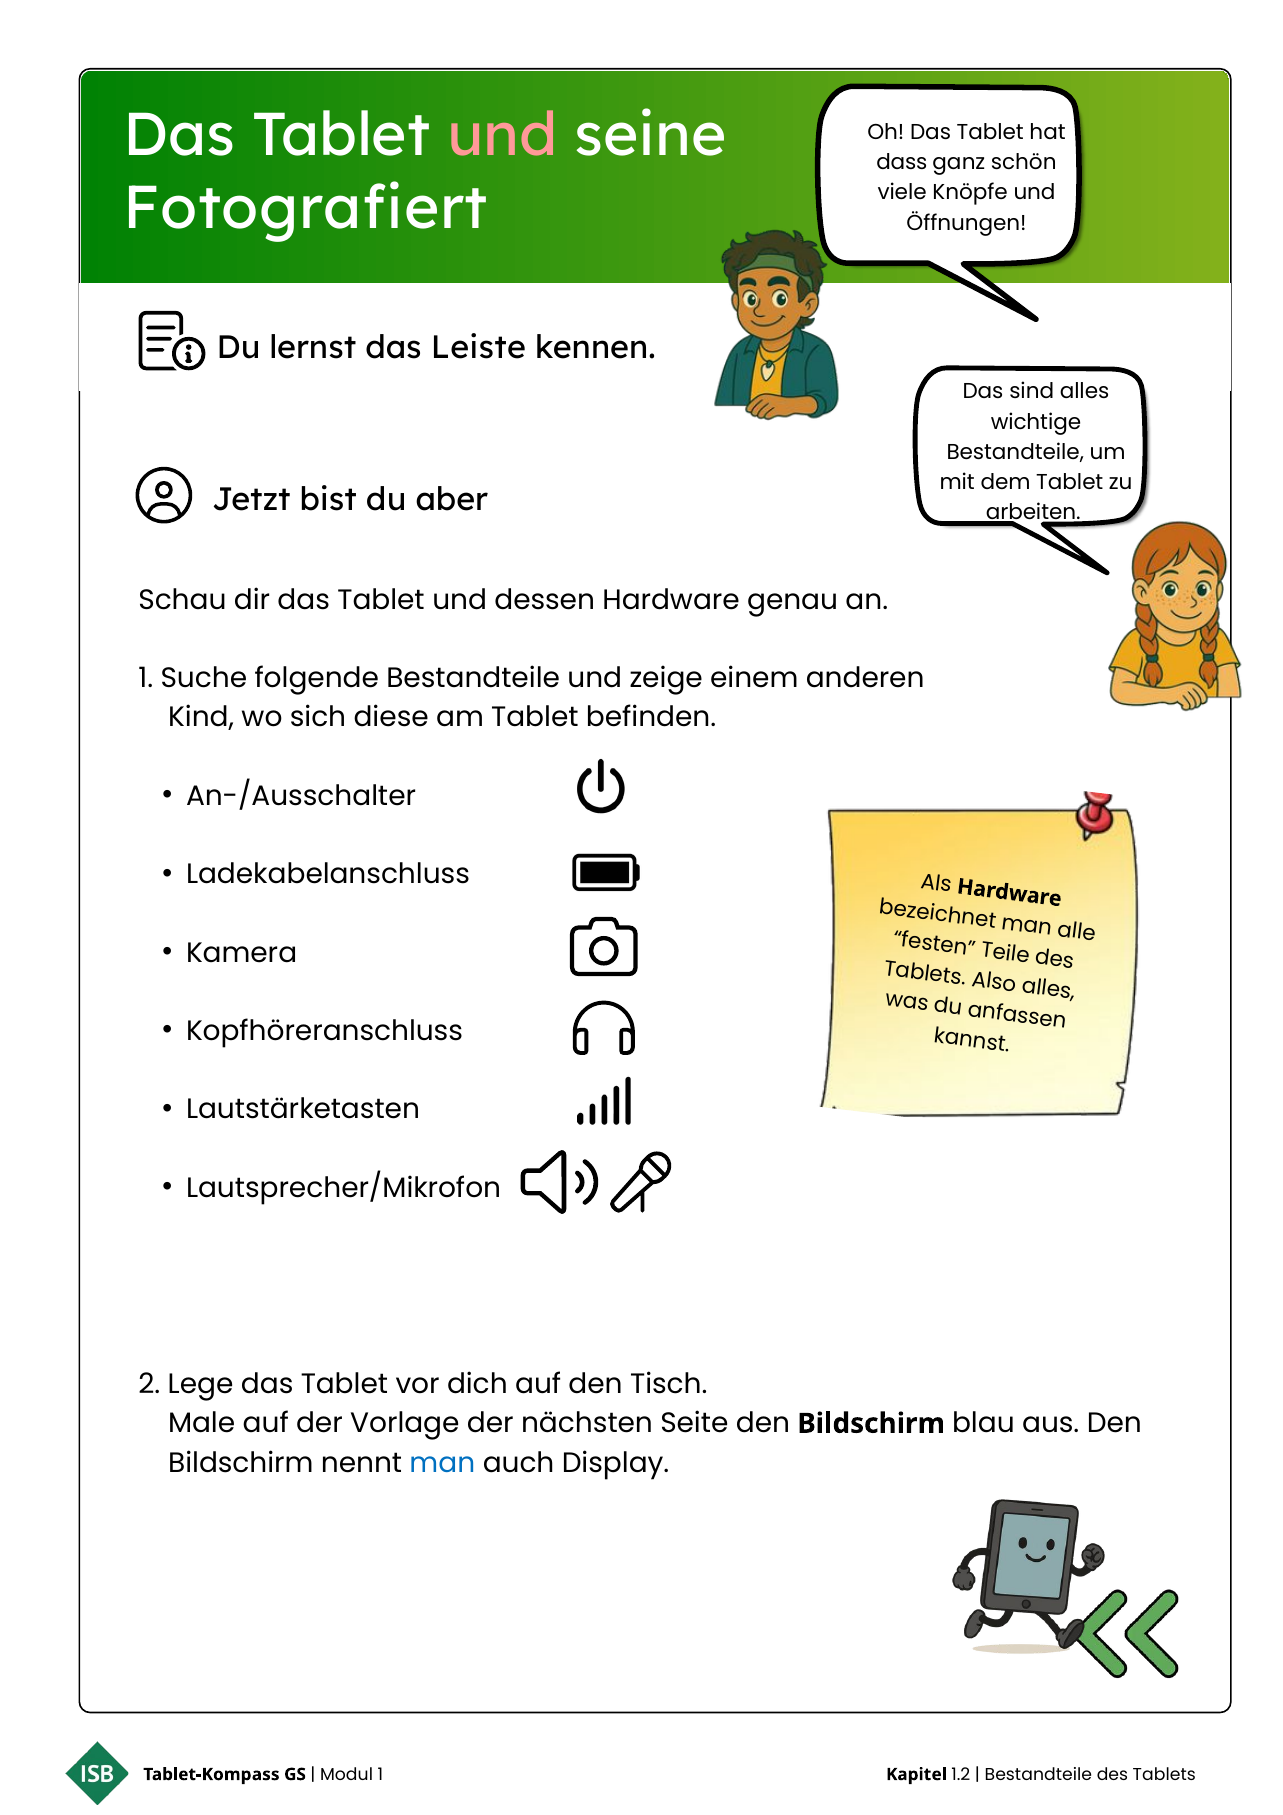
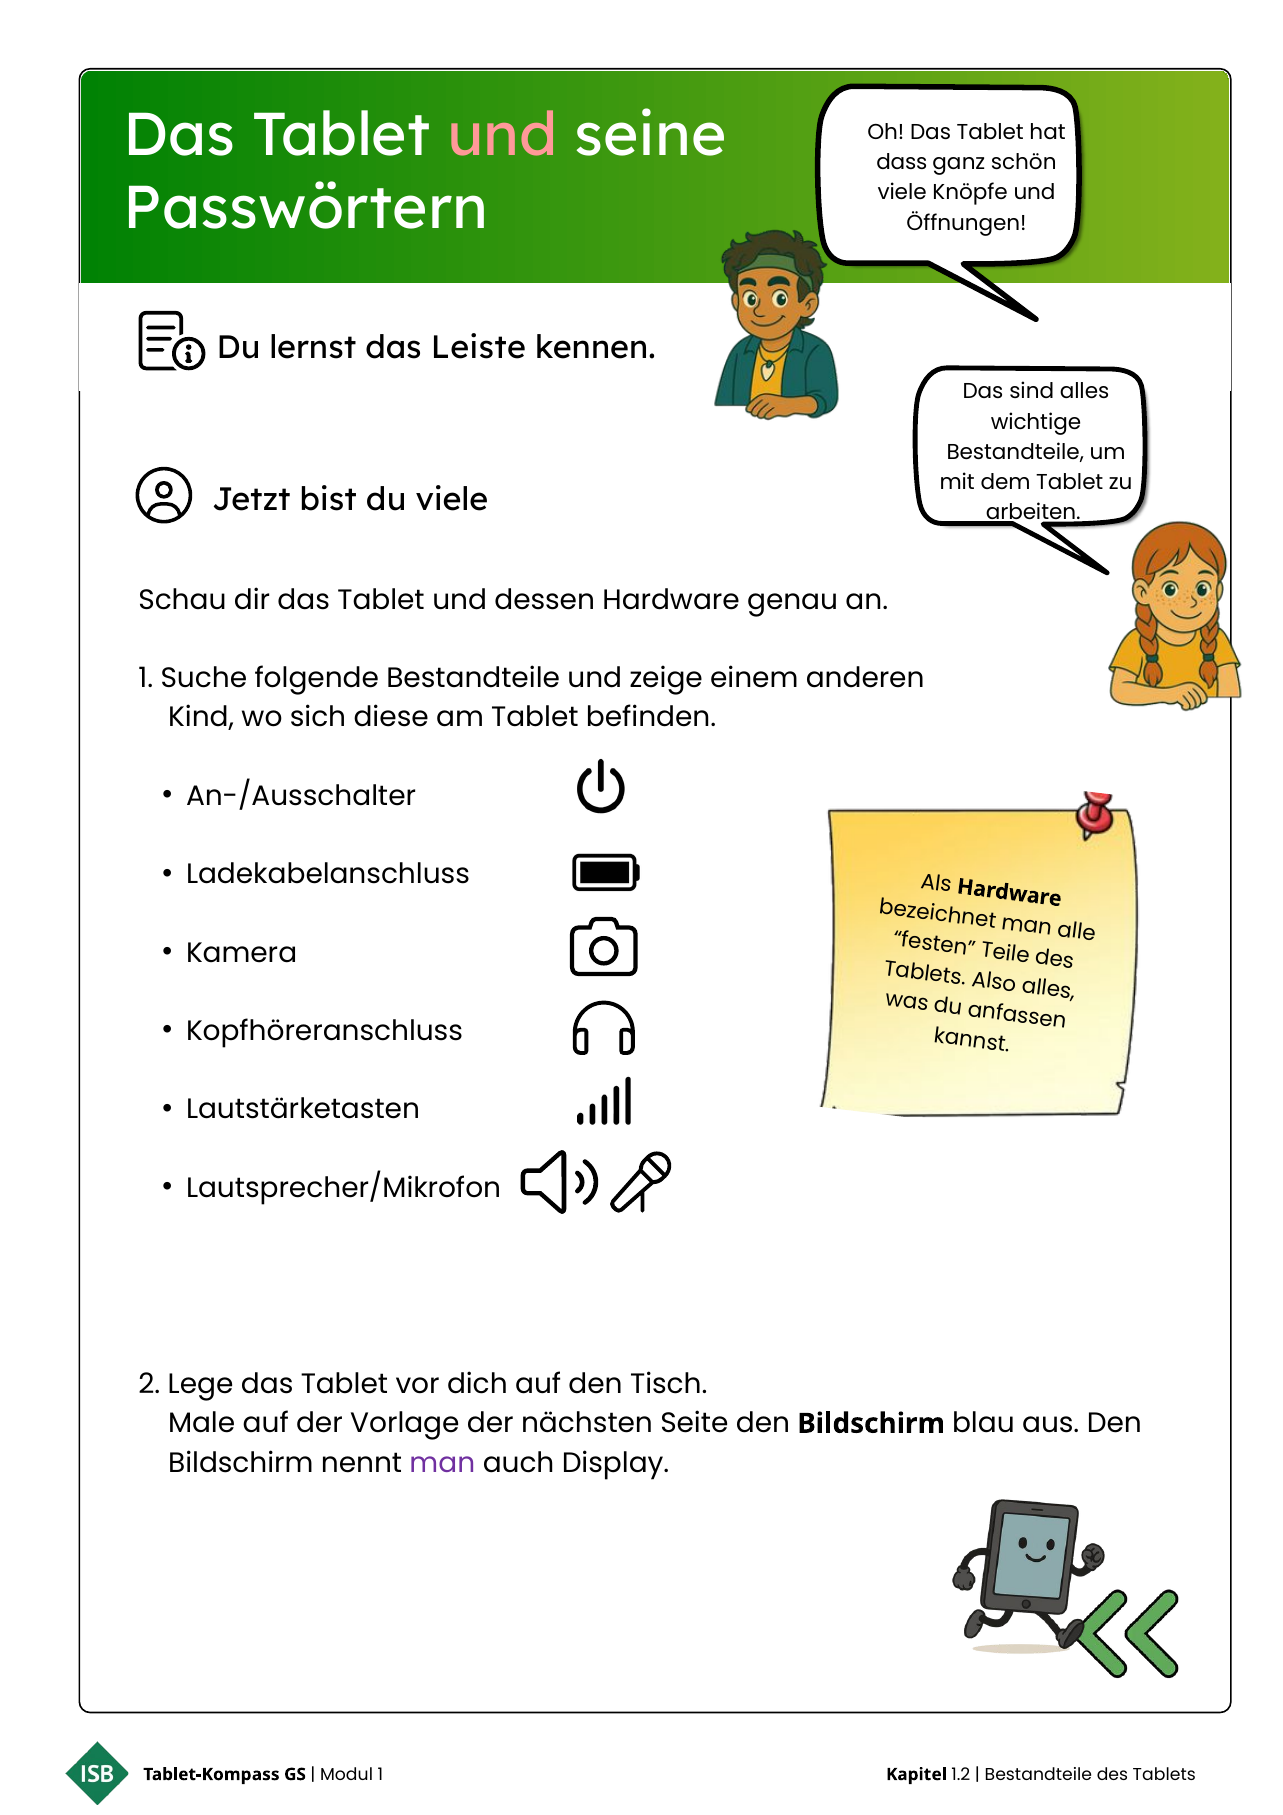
Fotografiert: Fotografiert -> Passwörtern (306, 209)
du aber: aber -> viele (452, 500)
man colour: blue -> purple (442, 1463)
